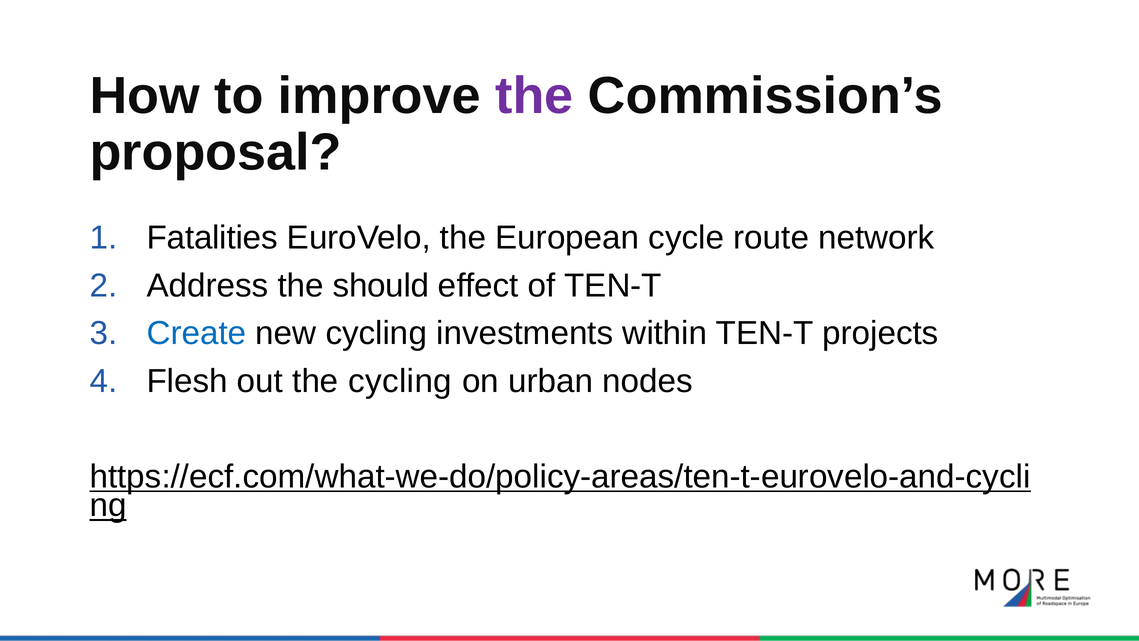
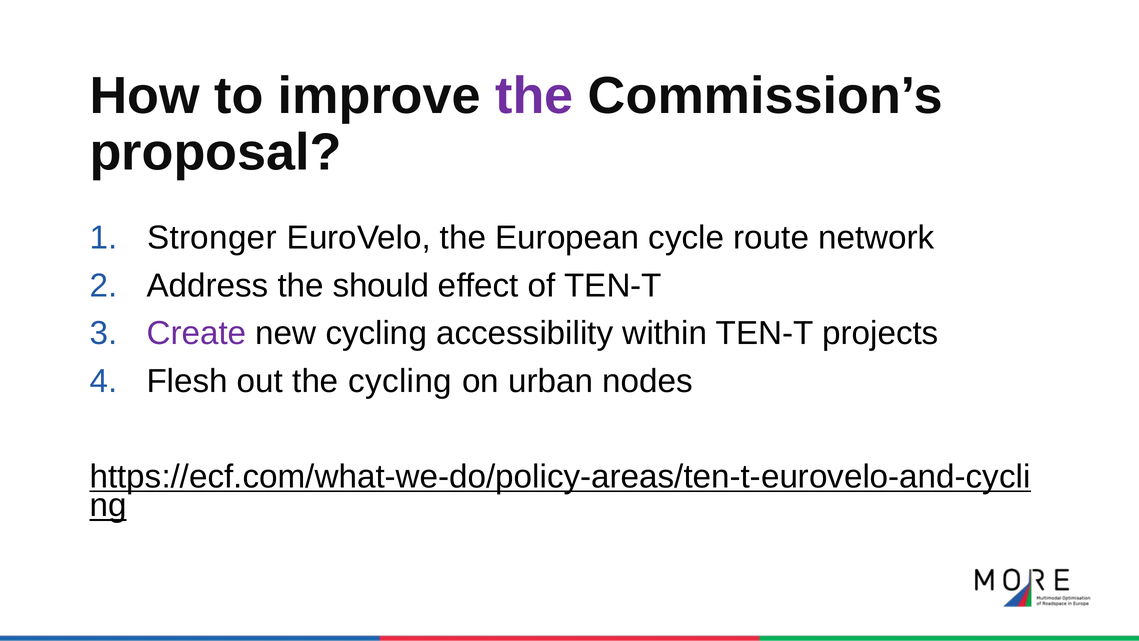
Fatalities: Fatalities -> Stronger (212, 238)
Create colour: blue -> purple (196, 333)
investments: investments -> accessibility (525, 333)
